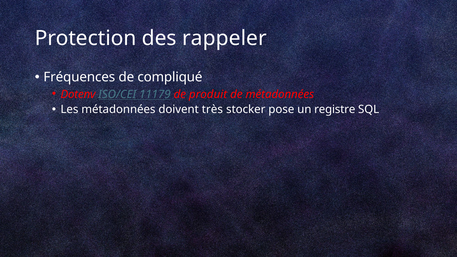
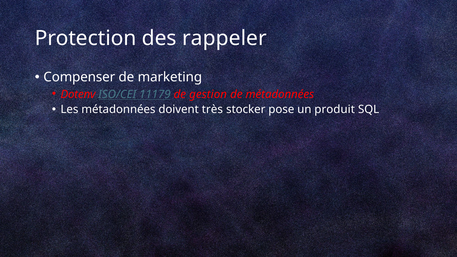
Fréquences: Fréquences -> Compenser (79, 77)
compliqué: compliqué -> marketing (170, 77)
produit: produit -> gestion (208, 94)
registre: registre -> produit (335, 109)
